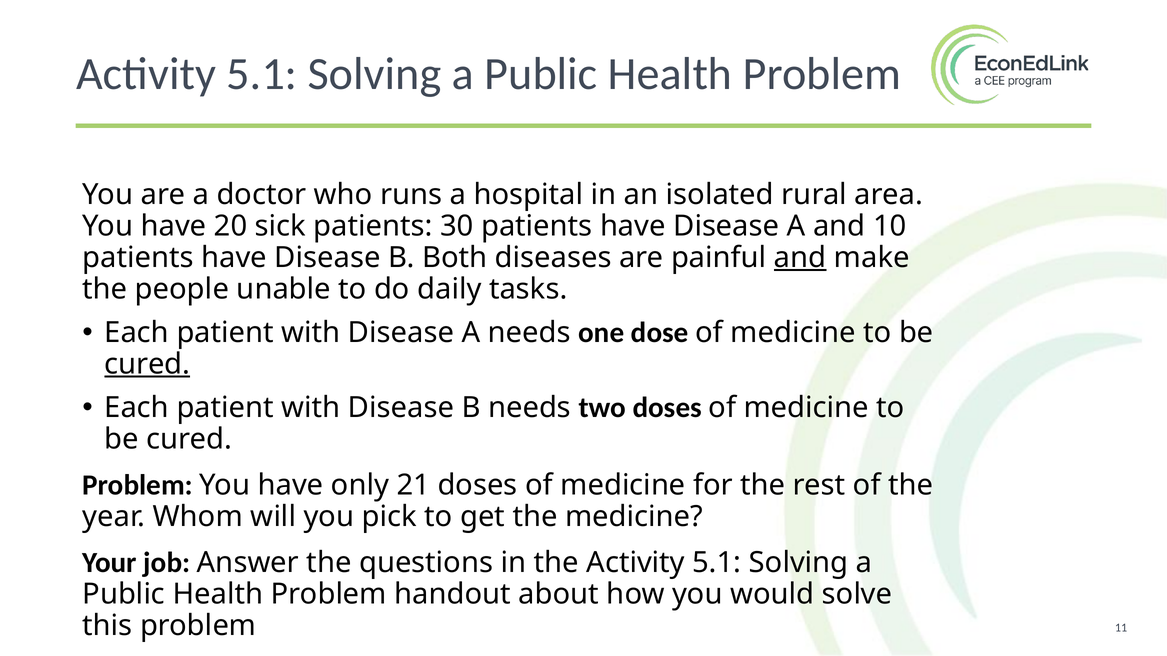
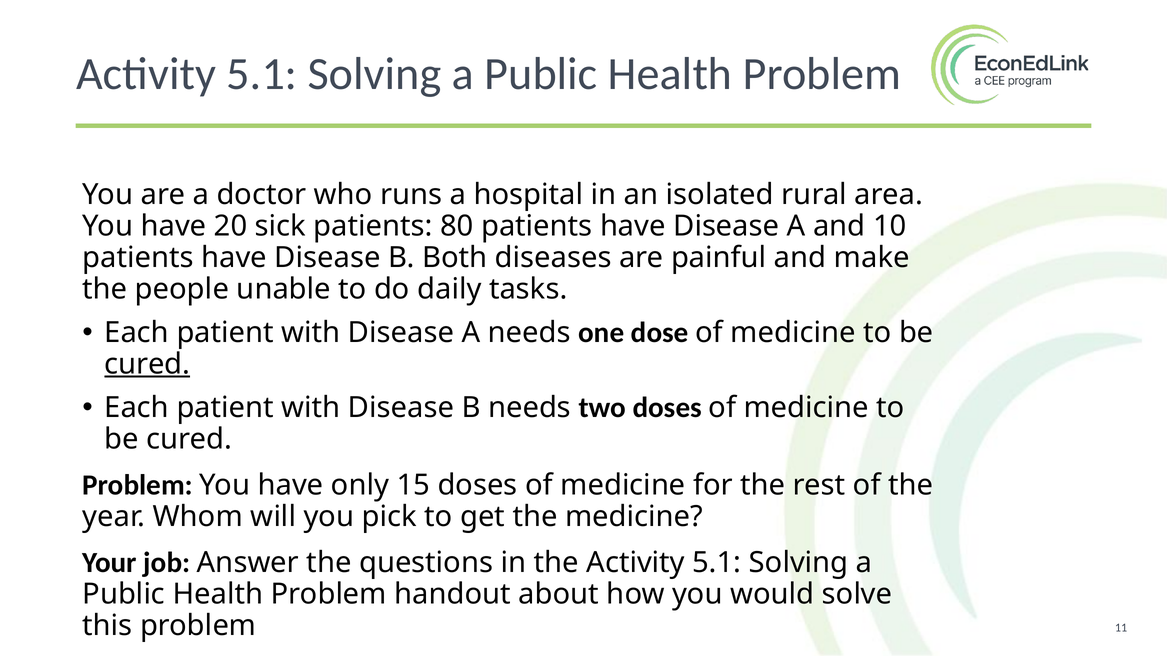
30: 30 -> 80 (457, 226)
and underline: present -> none (800, 258)
21: 21 -> 15 (413, 486)
